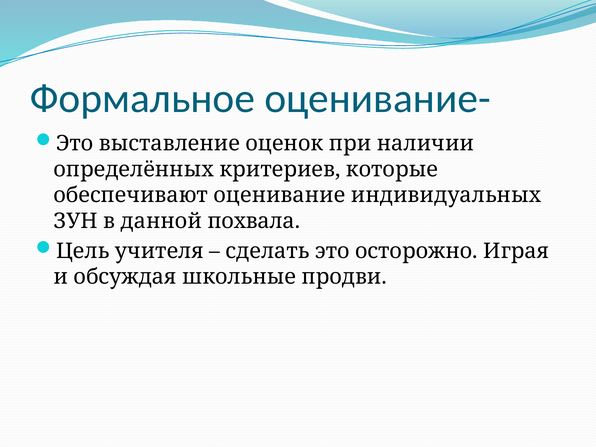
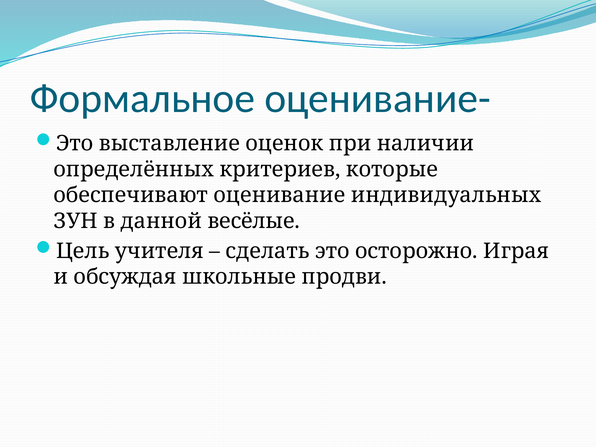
похвала: похвала -> весёлые (254, 221)
